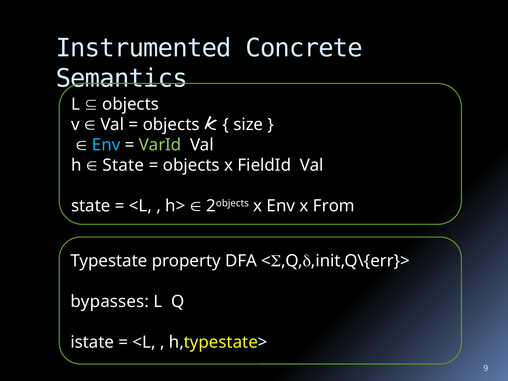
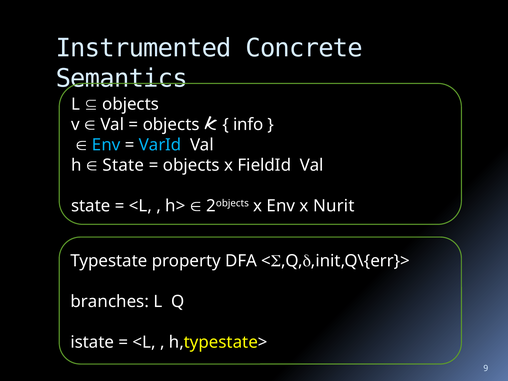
size: size -> info (248, 125)
VarId colour: light green -> light blue (160, 145)
From: From -> Nurit (334, 206)
bypasses: bypasses -> branches (107, 302)
